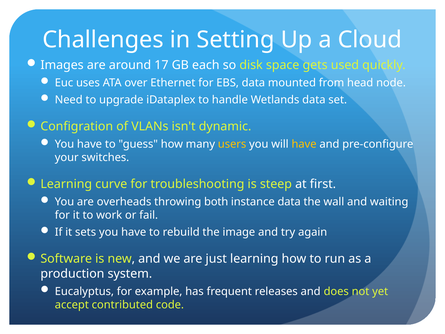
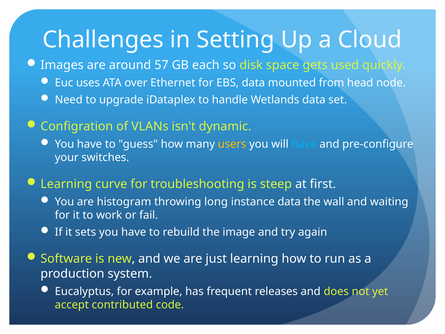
17: 17 -> 57 (161, 65)
have colour: yellow -> light blue (304, 144)
overheads: overheads -> histogram (124, 202)
both: both -> long (216, 202)
